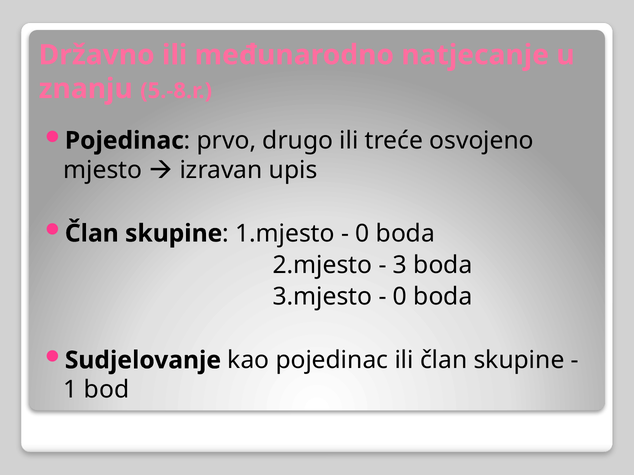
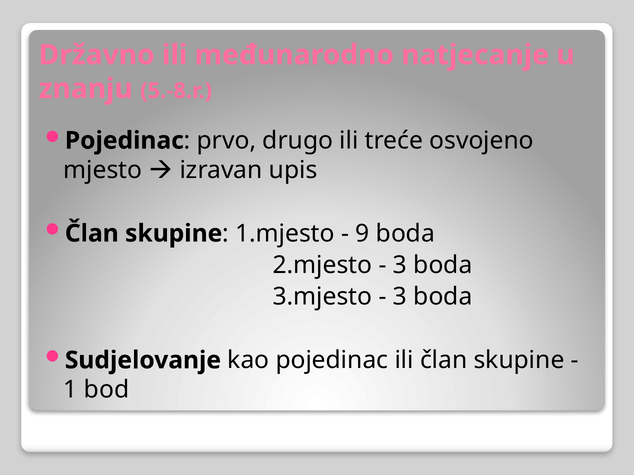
0: 0 -> 9 (362, 234)
0: 0 -> 3 (400, 297)
